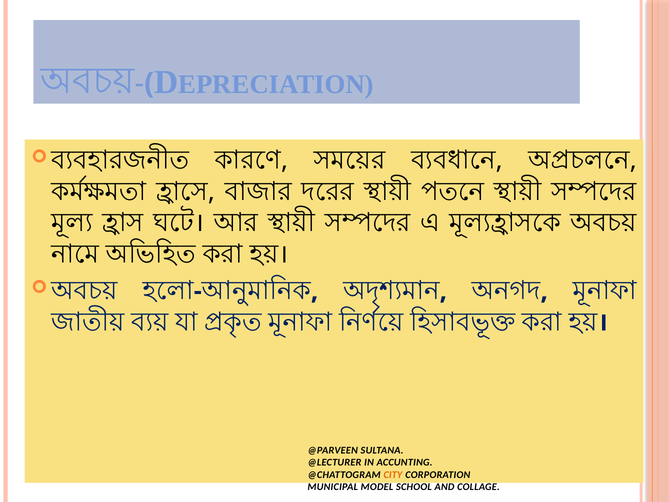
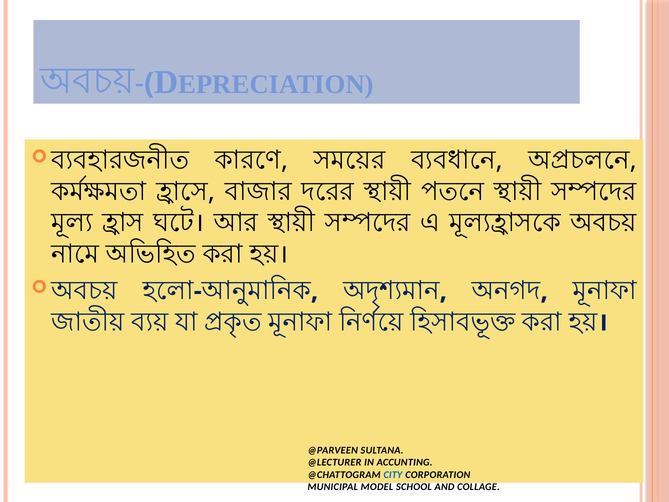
CITY colour: orange -> blue (393, 475)
